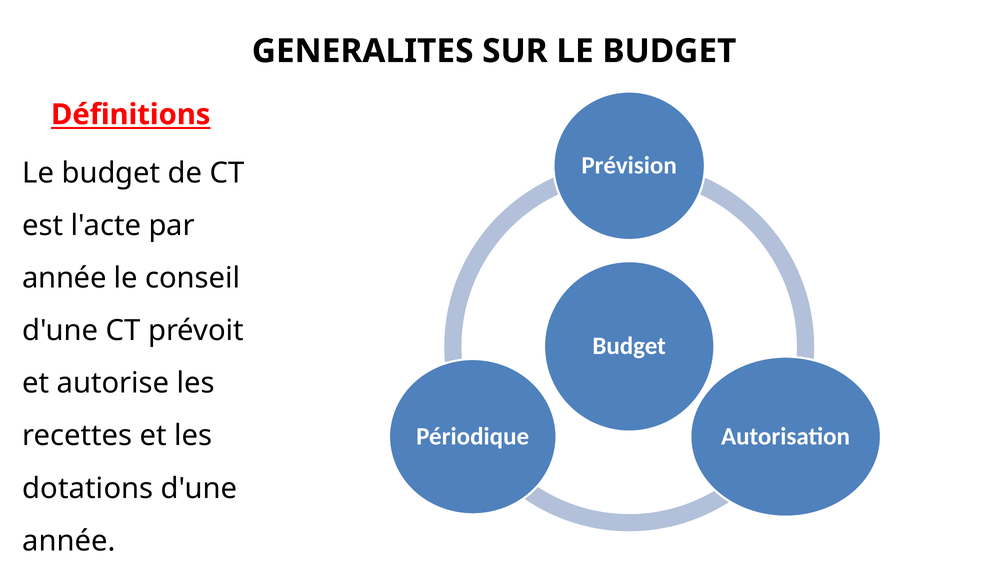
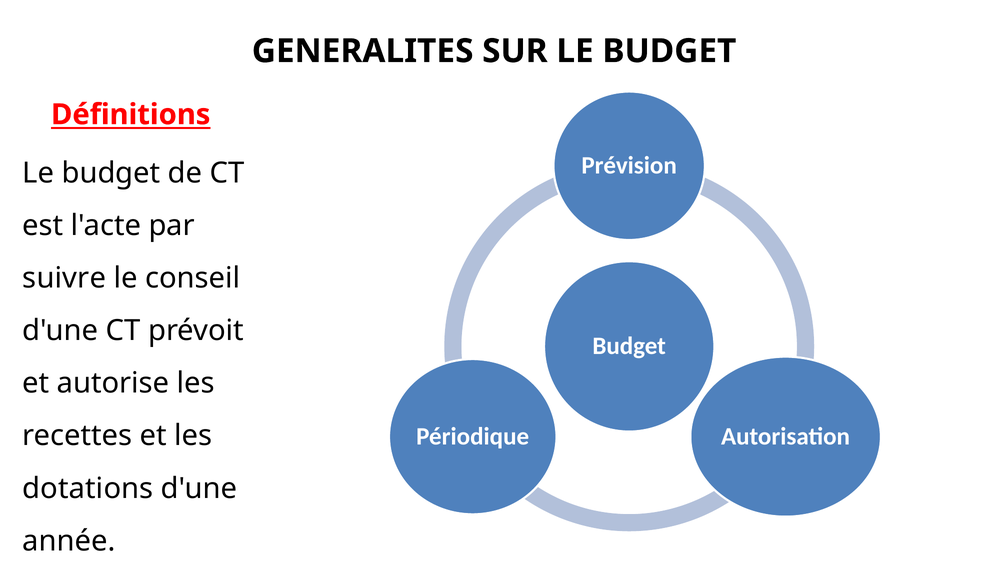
année: année -> suivre (64, 278)
